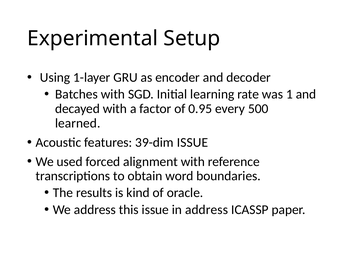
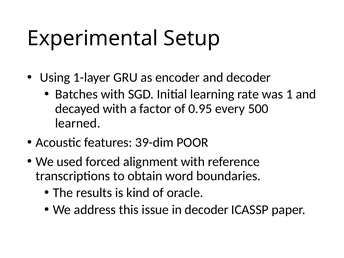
39-dim ISSUE: ISSUE -> POOR (193, 142)
in address: address -> decoder (207, 210)
